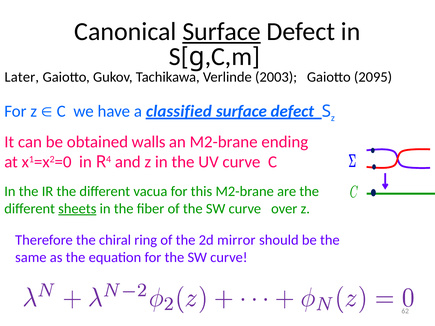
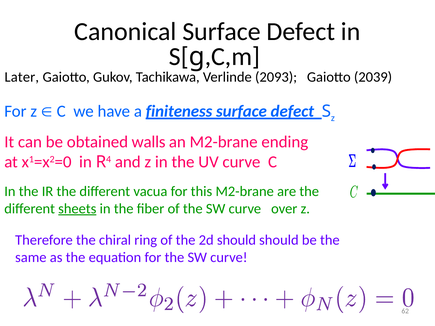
Surface underline: present -> none (222, 32)
2003: 2003 -> 2093 (276, 77)
2095: 2095 -> 2039 (373, 77)
classified: classified -> finiteness (179, 111)
2d mirror: mirror -> should (236, 240)
